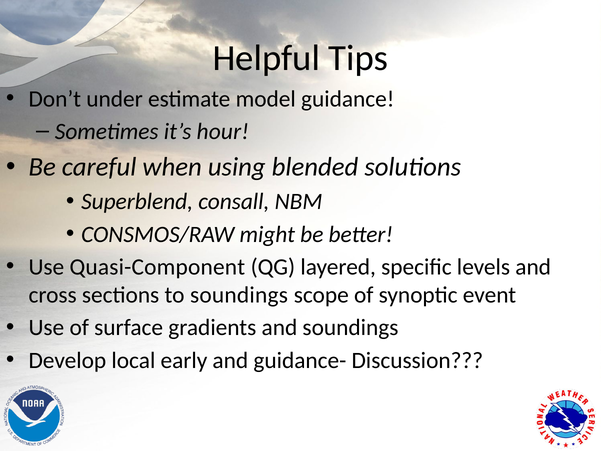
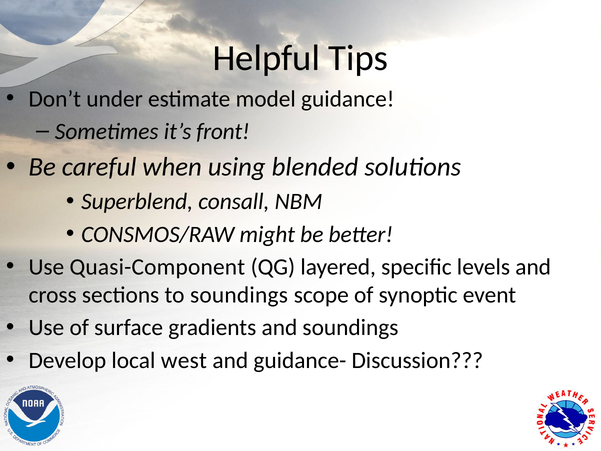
hour: hour -> front (223, 131)
early: early -> west (184, 360)
